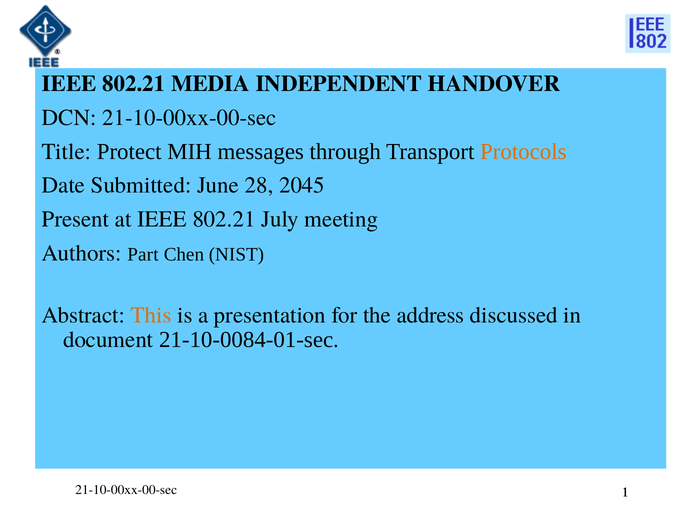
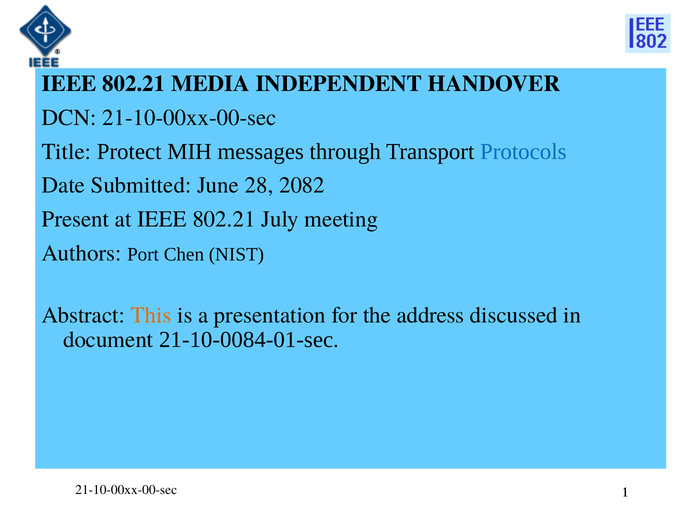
Protocols colour: orange -> blue (523, 152)
2045: 2045 -> 2082 (302, 185)
Part: Part -> Port (143, 254)
